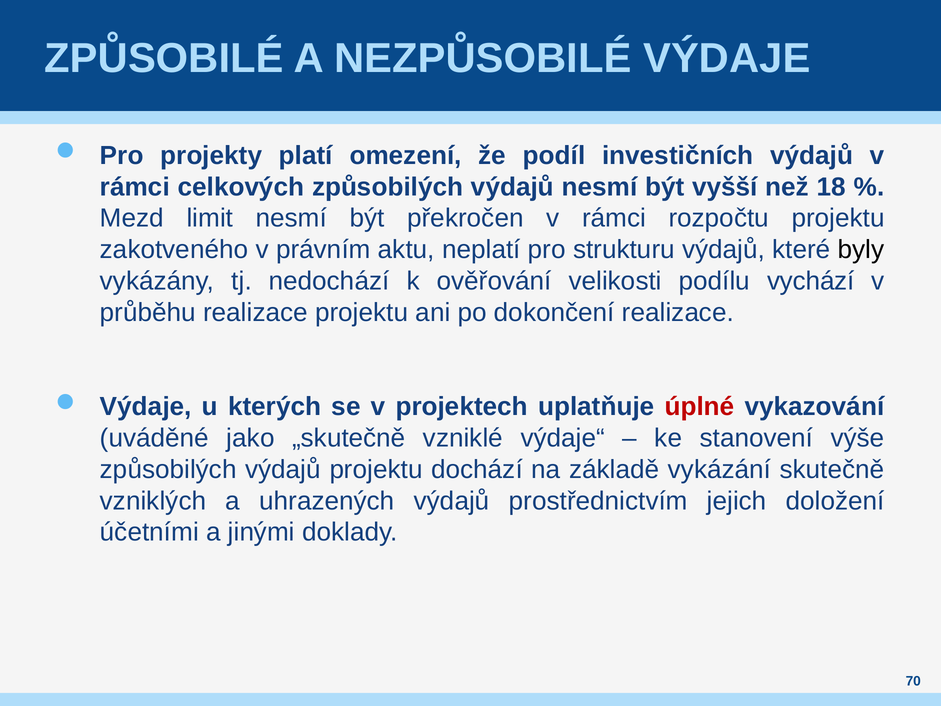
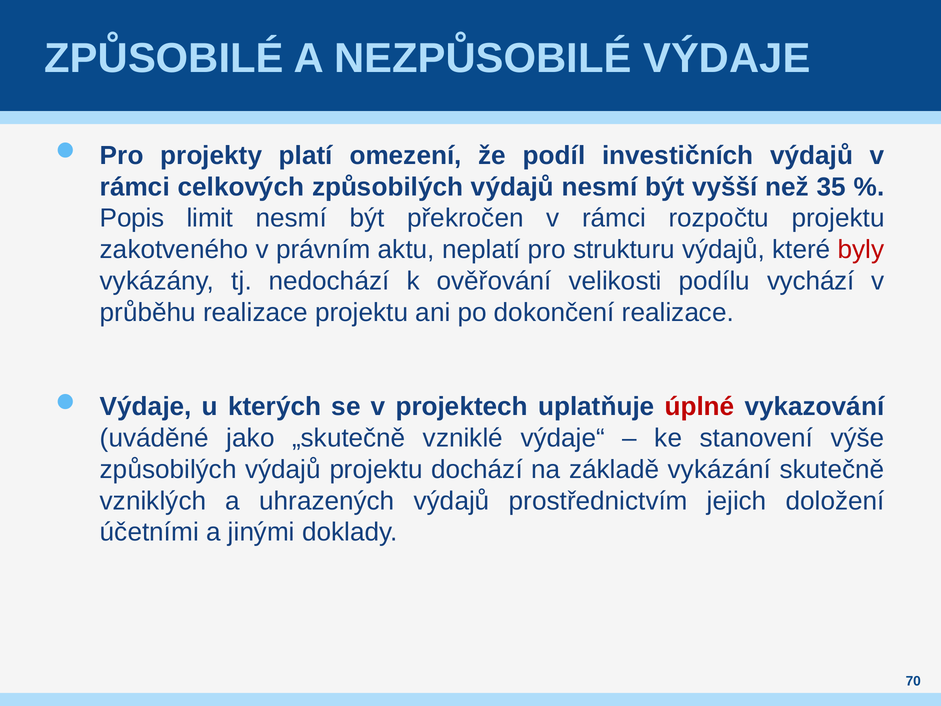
18: 18 -> 35 (831, 187)
Mezd: Mezd -> Popis (132, 218)
byly colour: black -> red (861, 250)
